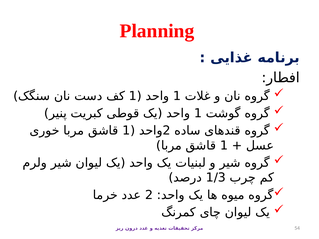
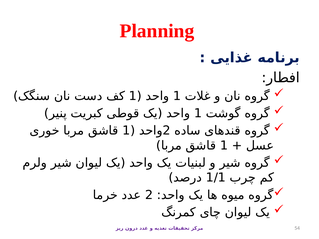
1/3: 1/3 -> 1/1 (216, 178)
